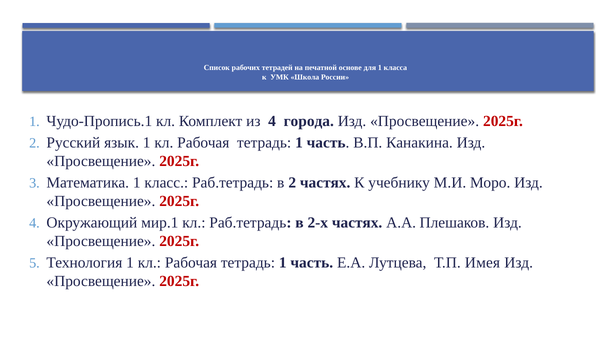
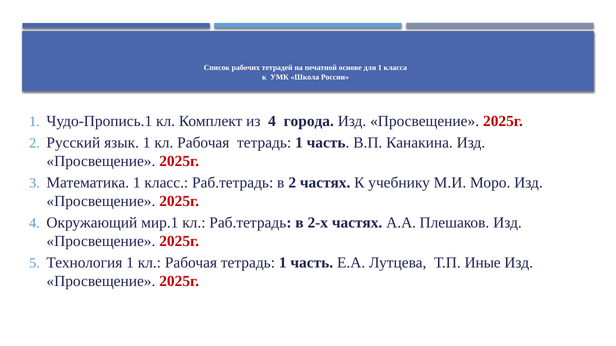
Имея: Имея -> Иные (483, 263)
